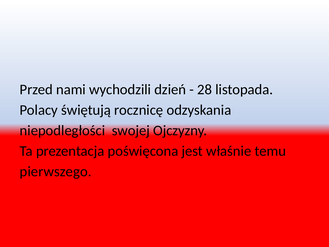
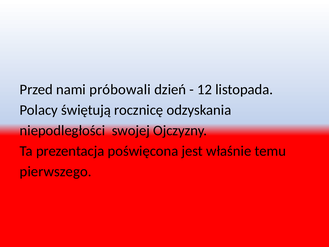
wychodzili: wychodzili -> próbowali (120, 89)
28: 28 -> 12 (205, 89)
